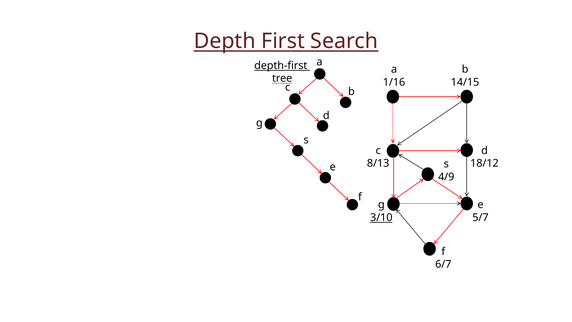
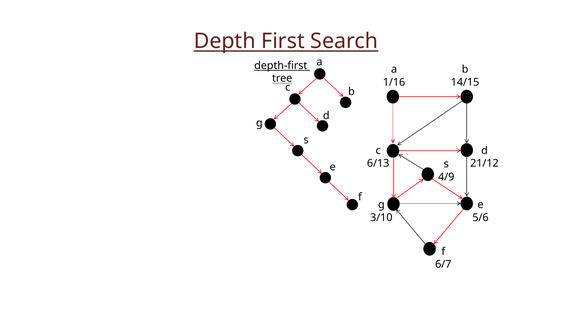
8/13: 8/13 -> 6/13 (378, 163)
18/12: 18/12 -> 21/12 (484, 163)
3/10 underline: present -> none (381, 217)
5/7: 5/7 -> 5/6 (480, 217)
